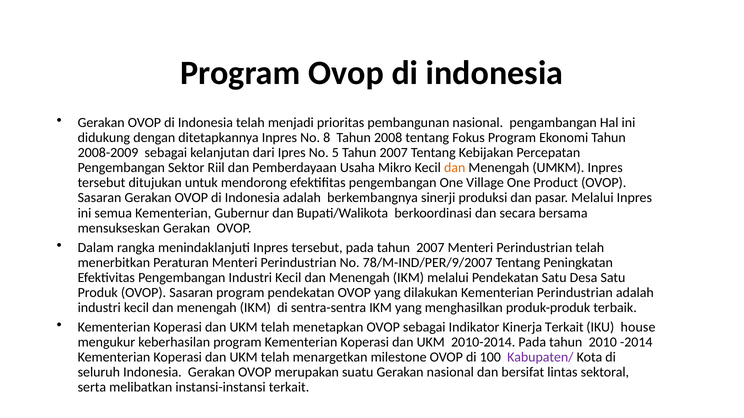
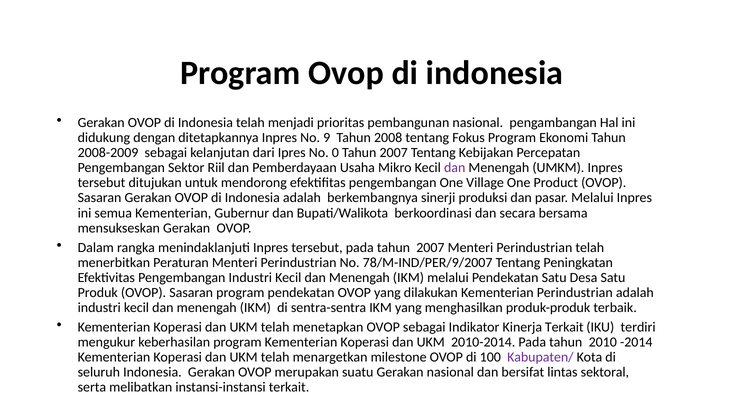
8: 8 -> 9 (327, 138)
5: 5 -> 0 (335, 153)
dan colour: orange -> purple (455, 168)
house: house -> terdiri (638, 328)
